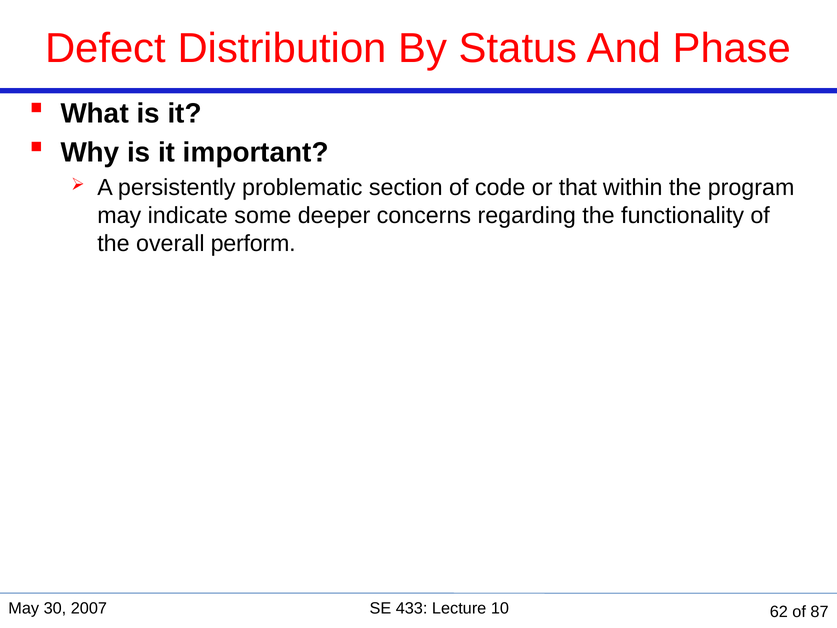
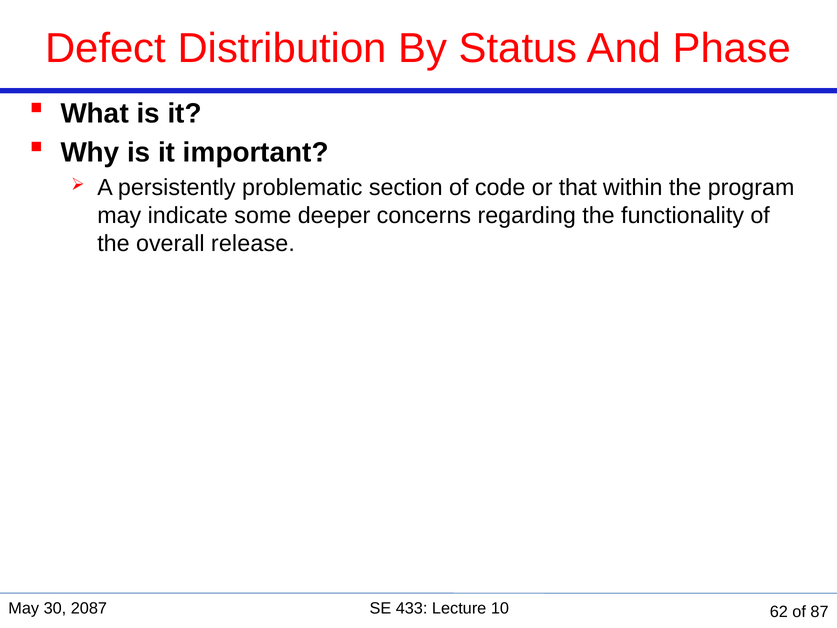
perform: perform -> release (253, 243)
2007: 2007 -> 2087 (89, 608)
